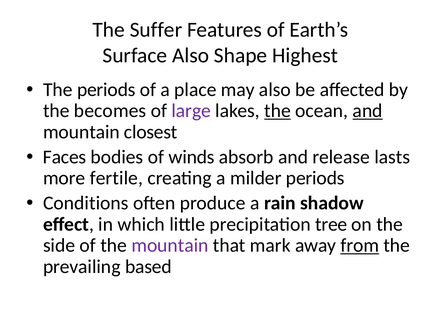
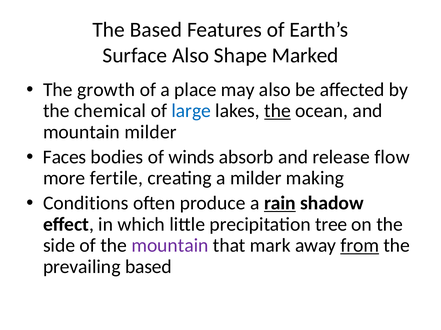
The Suffer: Suffer -> Based (156, 30)
Highest: Highest -> Marked (305, 56)
The periods: periods -> growth (106, 90)
becomes: becomes -> chemical (110, 111)
large colour: purple -> blue (191, 111)
and underline: present -> none (368, 111)
mountain closest: closest -> milder (151, 132)
lasts: lasts -> flow (392, 157)
milder periods: periods -> making (315, 179)
rain underline: none -> present (280, 204)
